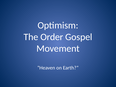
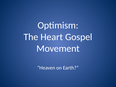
Order: Order -> Heart (52, 37)
